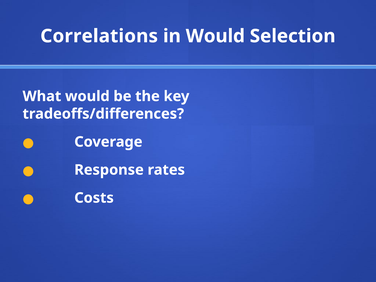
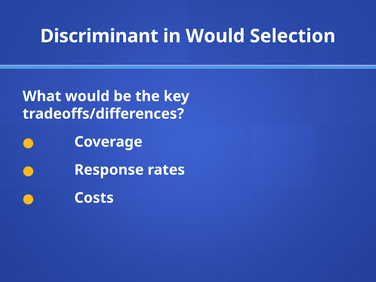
Correlations: Correlations -> Discriminant (99, 36)
